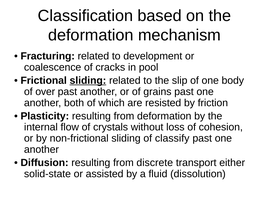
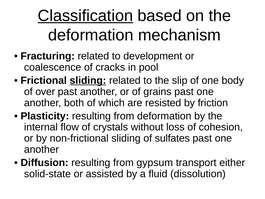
Classification underline: none -> present (85, 16)
classify: classify -> sulfates (172, 138)
discrete: discrete -> gypsum (155, 162)
